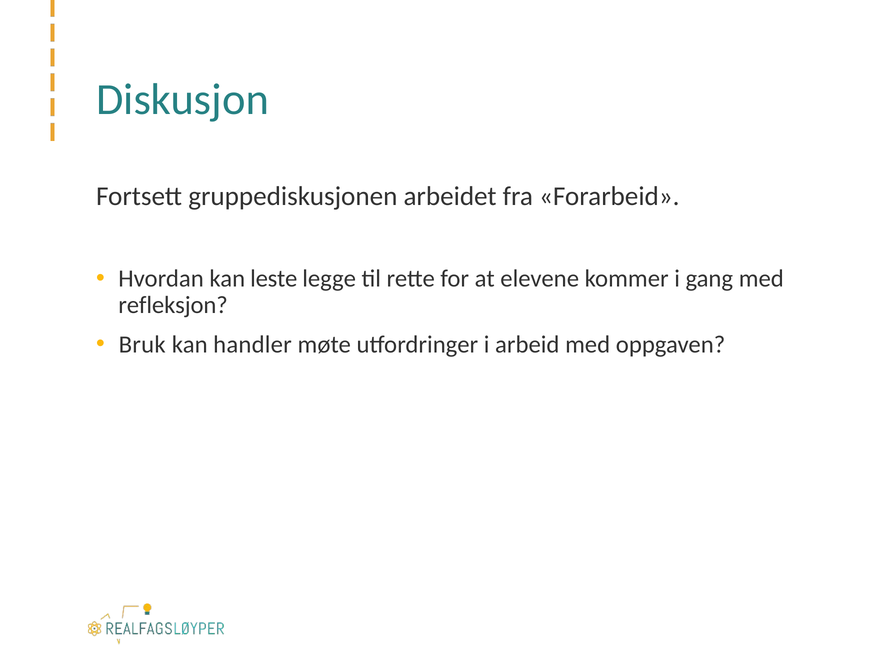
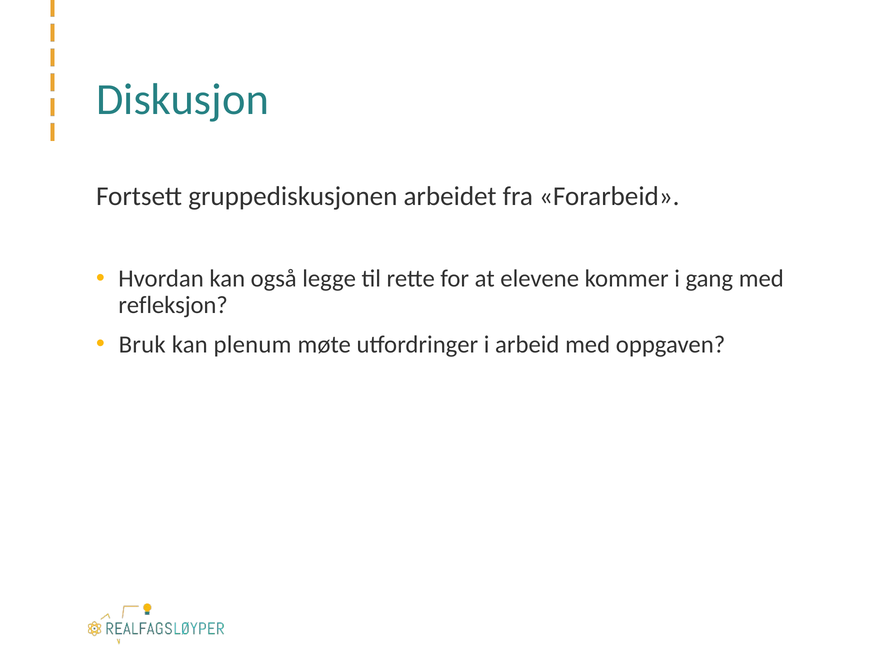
leste: leste -> også (274, 279)
handler: handler -> plenum (252, 345)
